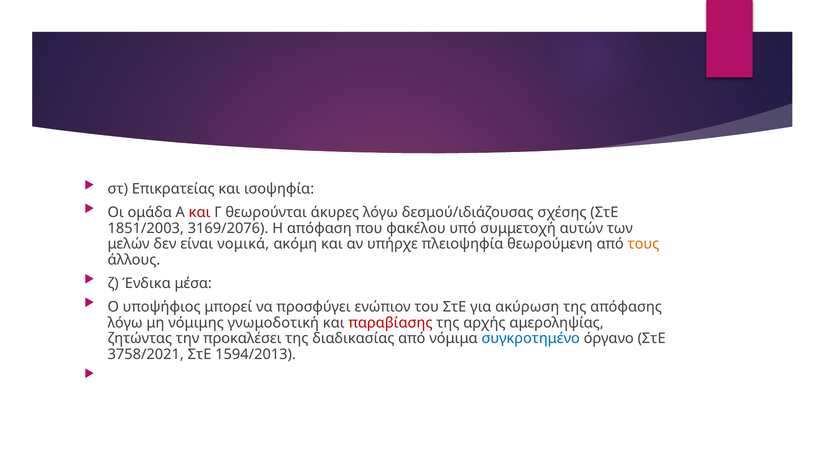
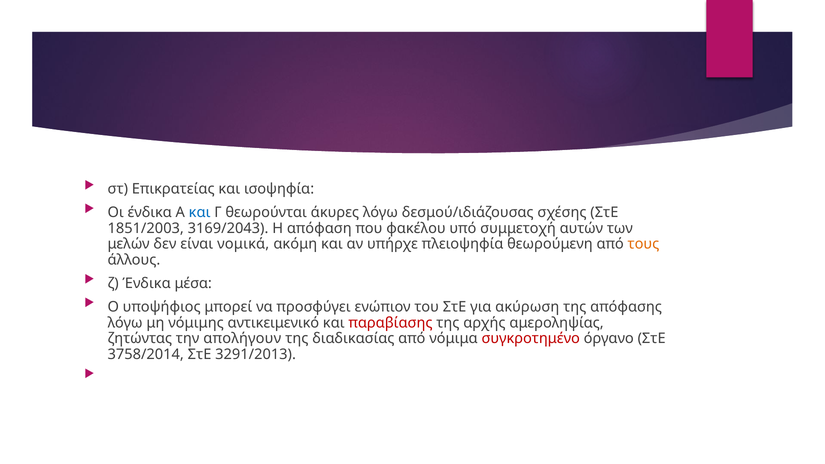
Οι ομάδα: ομάδα -> ένδικα (150, 213)
και colour: red -> blue (200, 213)
3169/2076: 3169/2076 -> 3169/2043 (228, 228)
γνωμοδοτική: γνωμοδοτική -> αντικειμενικό (273, 323)
προκαλέσει: προκαλέσει -> απολήγουν (242, 339)
συγκροτημένο colour: blue -> red (531, 339)
3758/2021: 3758/2021 -> 3758/2014 (146, 354)
1594/2013: 1594/2013 -> 3291/2013 (256, 354)
